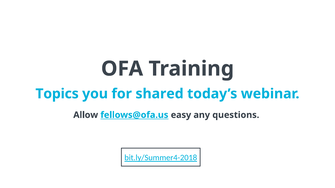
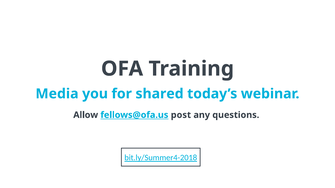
Topics: Topics -> Media (57, 94)
easy: easy -> post (181, 115)
